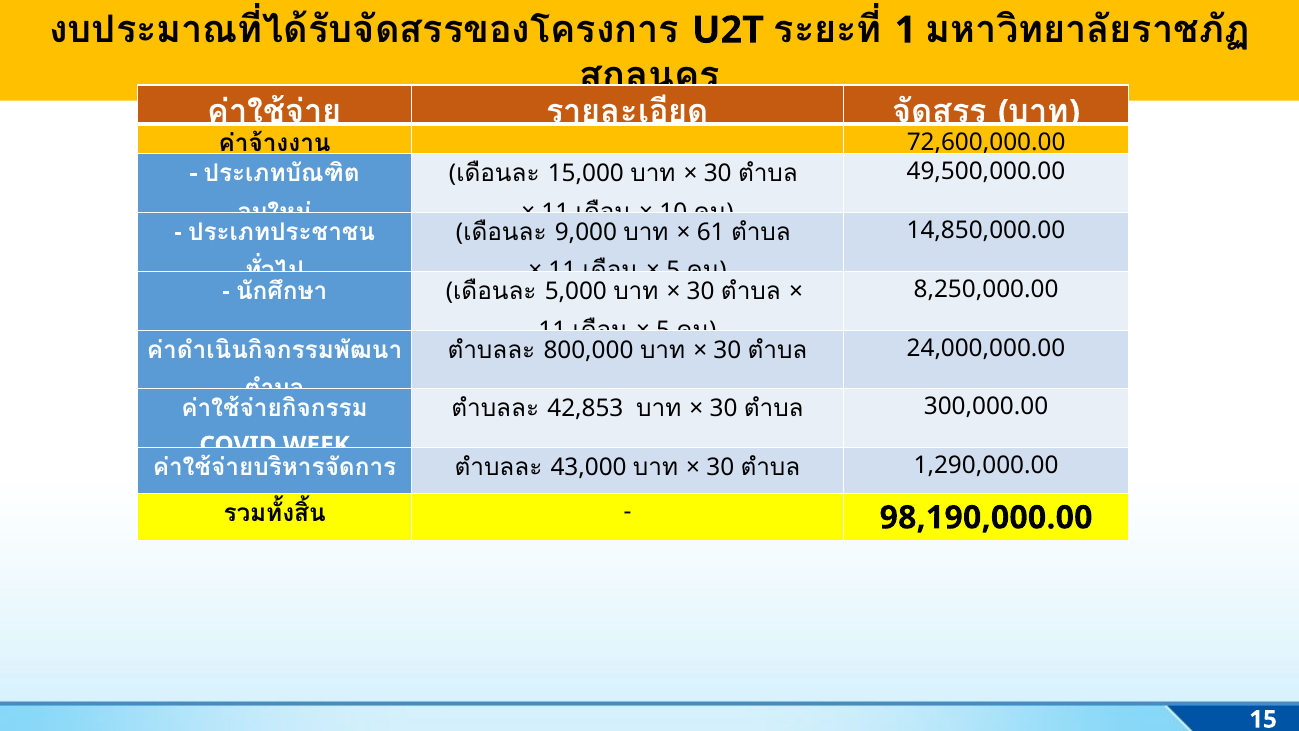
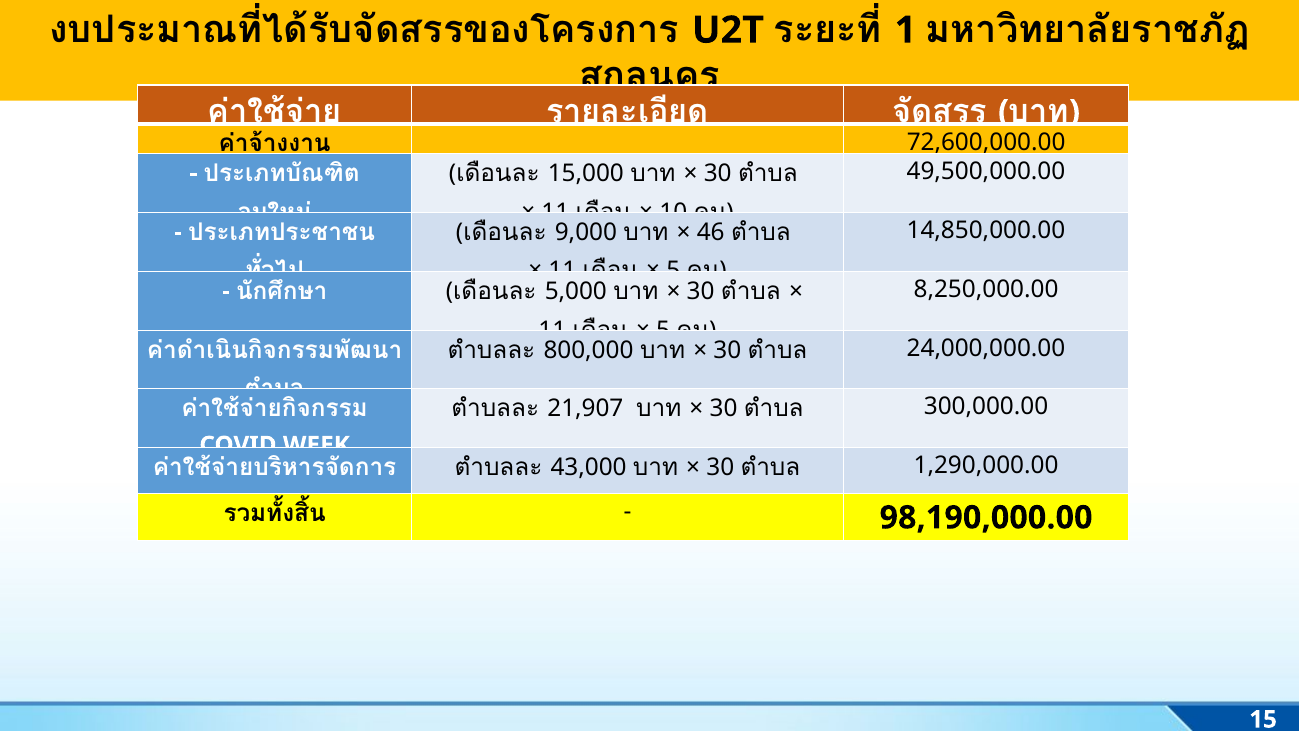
61: 61 -> 46 (711, 232)
42,853: 42,853 -> 21,907 (585, 408)
